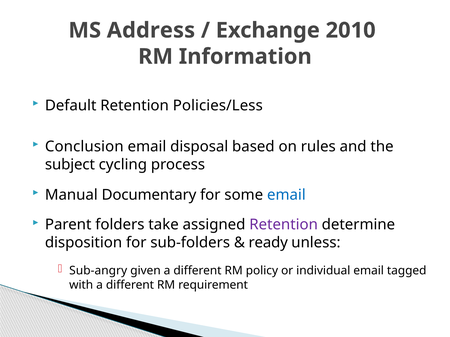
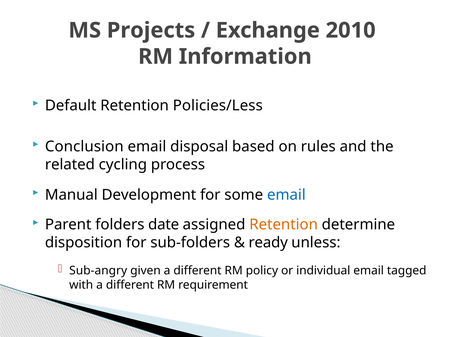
Address: Address -> Projects (151, 30)
subject: subject -> related (70, 165)
Documentary: Documentary -> Development (149, 195)
take: take -> date (164, 225)
Retention colour: purple -> orange (284, 225)
